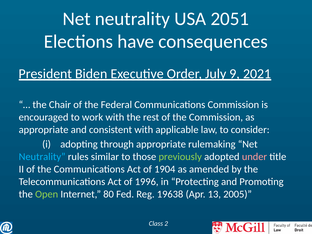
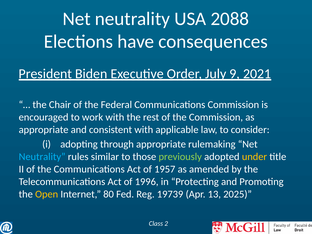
2051: 2051 -> 2088 (230, 19)
under colour: pink -> yellow (254, 157)
1904: 1904 -> 1957 (165, 169)
Open colour: light green -> yellow (47, 194)
19638: 19638 -> 19739 (170, 194)
2005: 2005 -> 2025 (238, 194)
